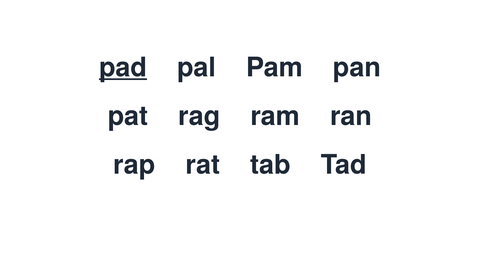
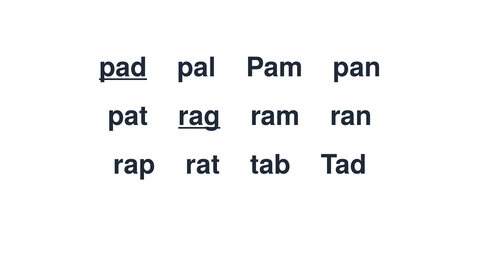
rag underline: none -> present (199, 116)
